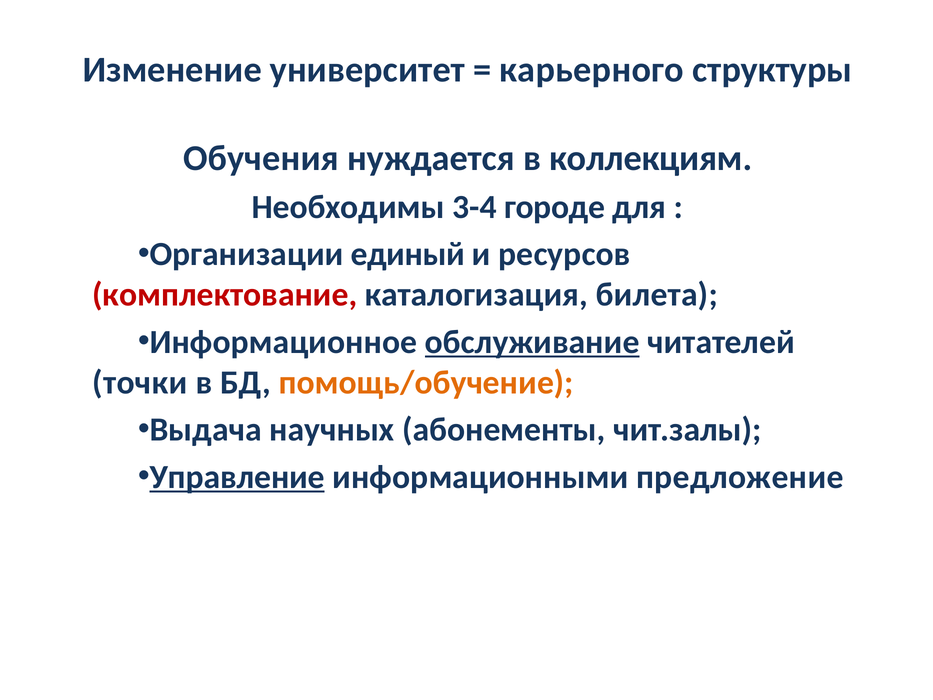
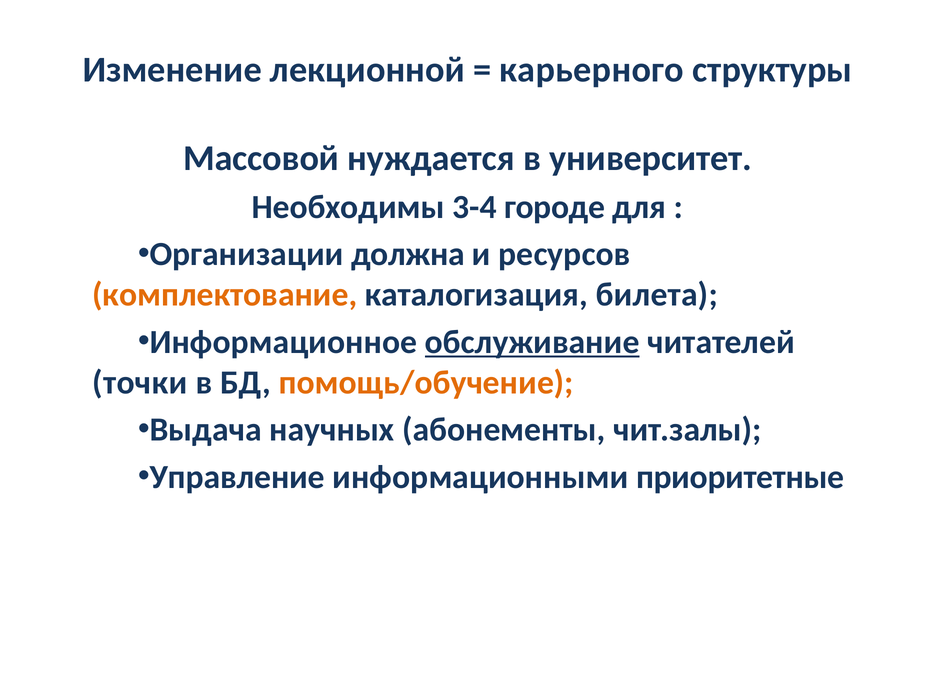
университет: университет -> лекционной (367, 69)
Обучения: Обучения -> Массовой (261, 158)
коллекциям: коллекциям -> университет (651, 158)
единый: единый -> должна (408, 254)
комплектование colour: red -> orange (225, 295)
Управление underline: present -> none (237, 477)
предложение: предложение -> приоритетные (740, 477)
